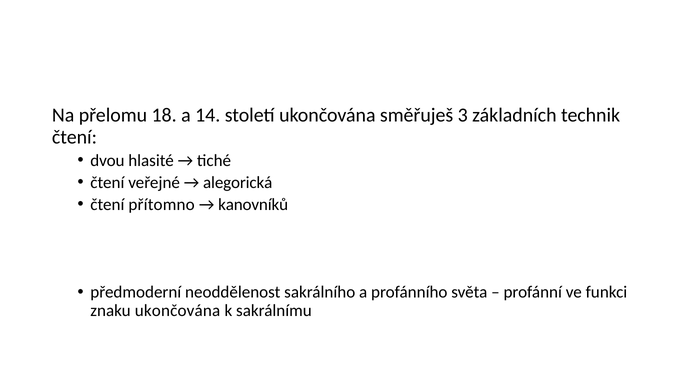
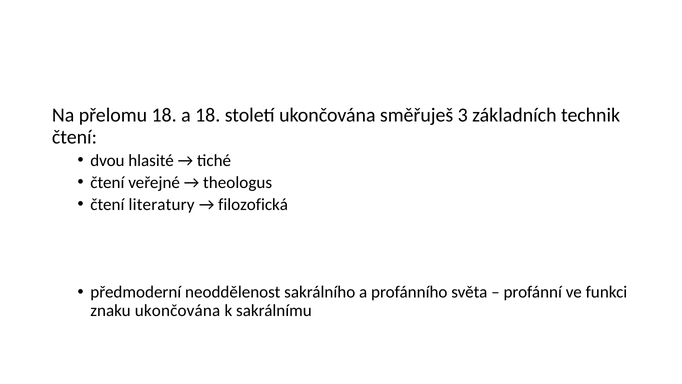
a 14: 14 -> 18 (208, 115)
alegorická: alegorická -> theologus (238, 182)
přítomno: přítomno -> literatury (162, 204)
kanovníků: kanovníků -> filozofická (253, 204)
